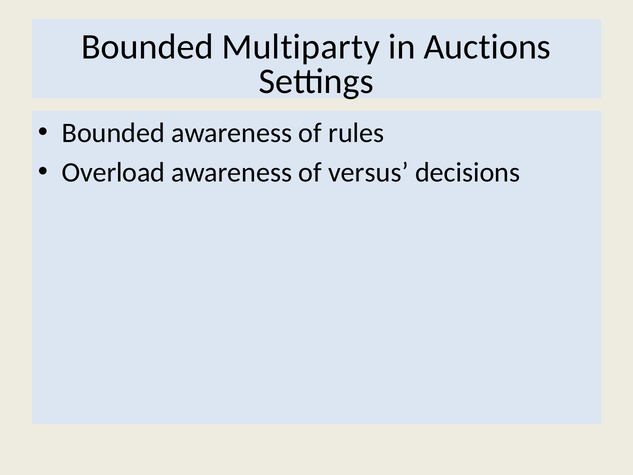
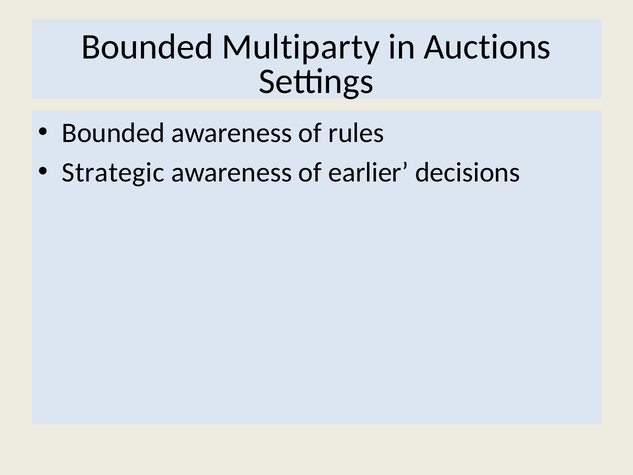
Overload: Overload -> Strategic (113, 172)
versus: versus -> earlier (368, 172)
